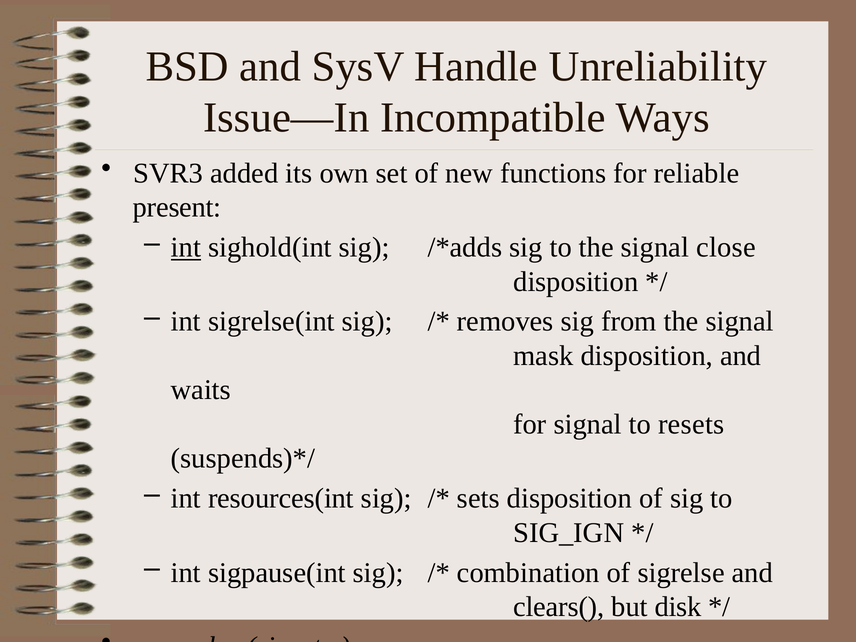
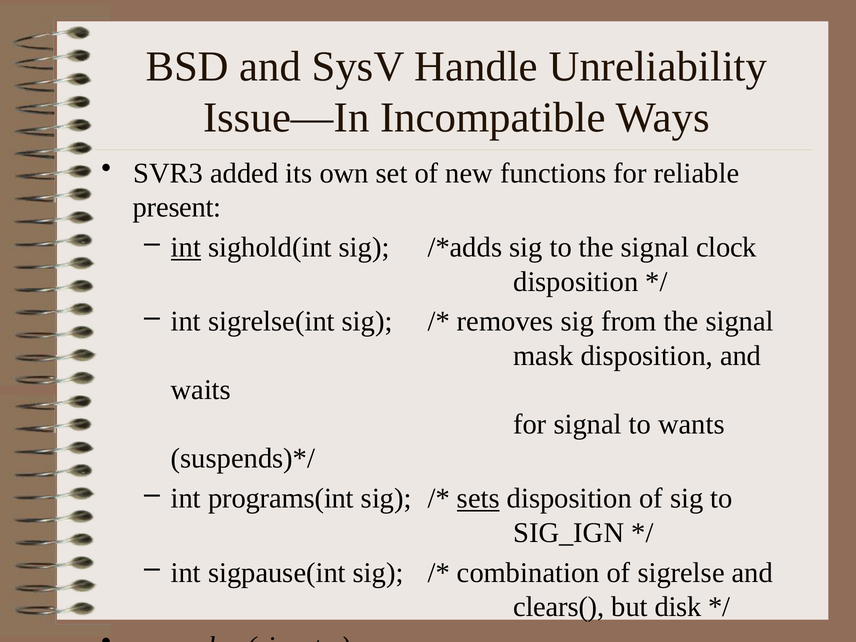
close: close -> clock (726, 247)
resets: resets -> wants (691, 424)
resources(int: resources(int -> programs(int (281, 498)
sets underline: none -> present (478, 498)
